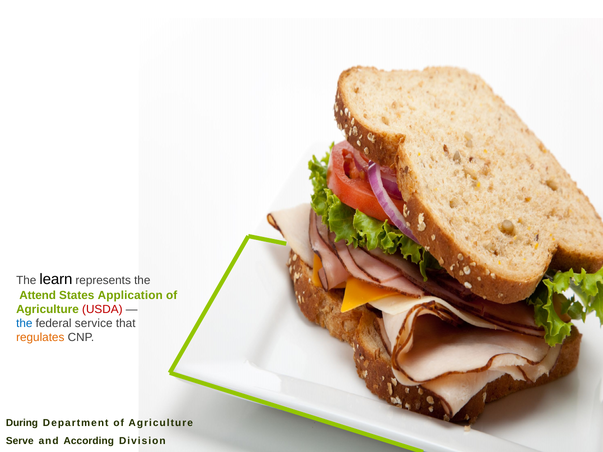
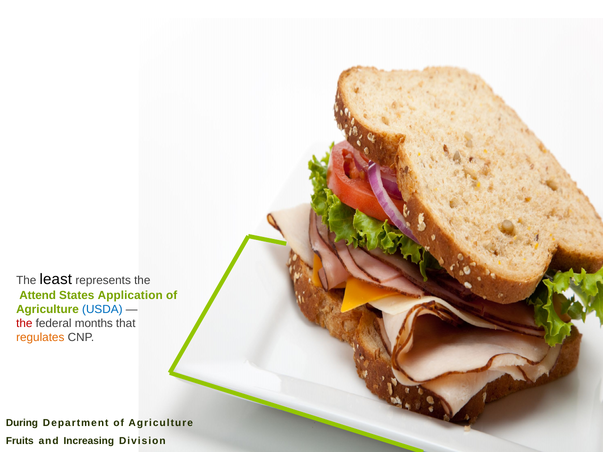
learn: learn -> least (56, 280)
USDA colour: red -> blue (102, 309)
the colour: blue -> red (24, 324)
service: service -> months (94, 324)
Serve: Serve -> Fruits (20, 441)
According: According -> Increasing (89, 441)
